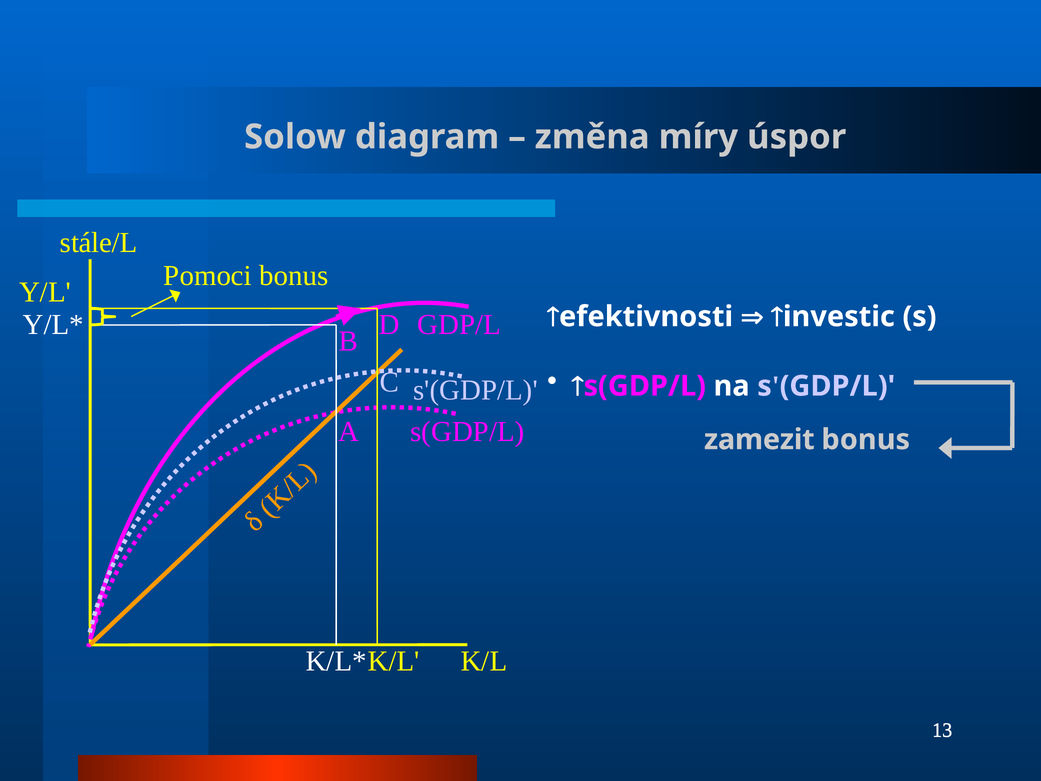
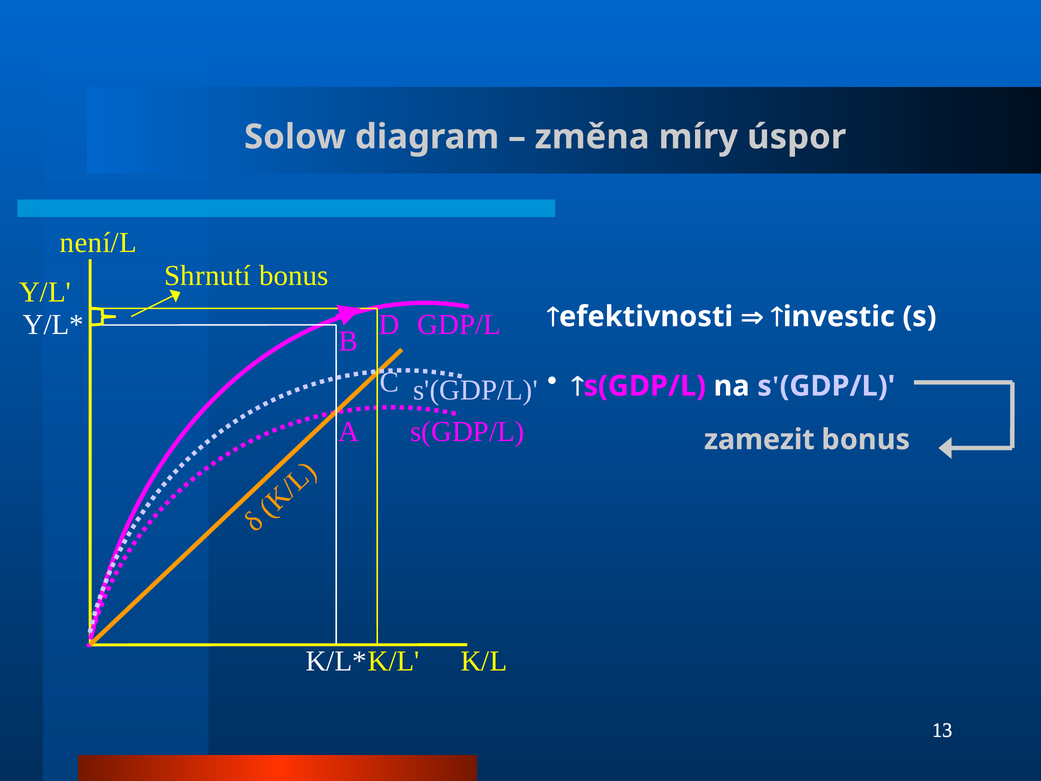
stále/L: stále/L -> není/L (98, 243)
Pomoci: Pomoci -> Shrnutí (208, 276)
